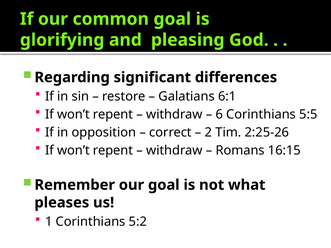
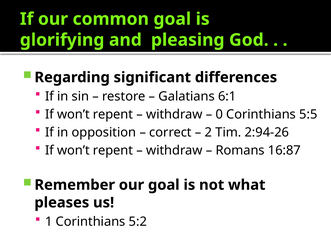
6: 6 -> 0 (219, 114)
2:25-26: 2:25-26 -> 2:94-26 (267, 132)
16:15: 16:15 -> 16:87 (284, 150)
